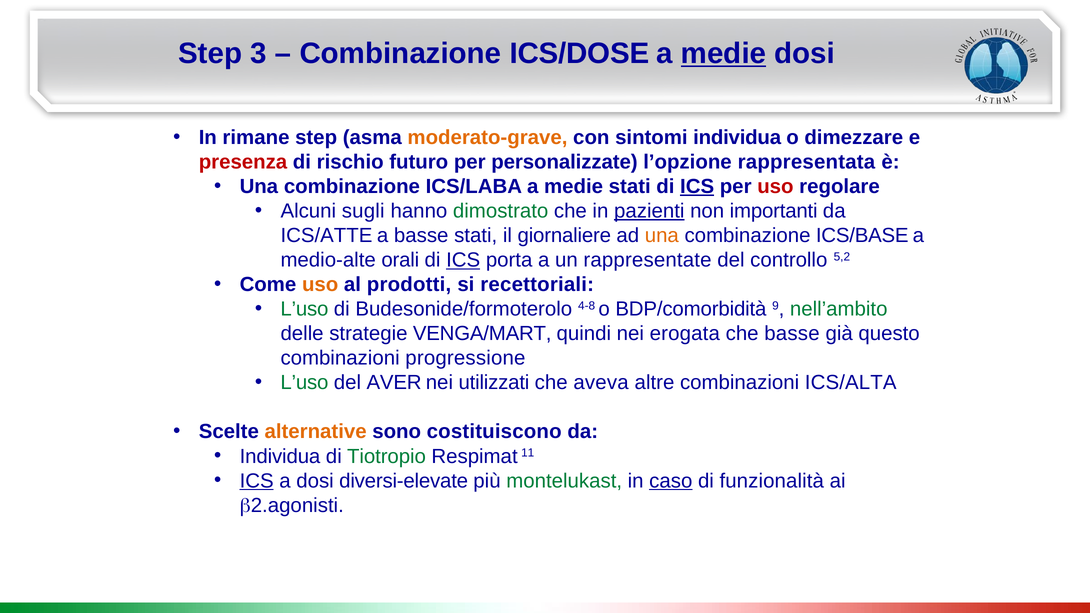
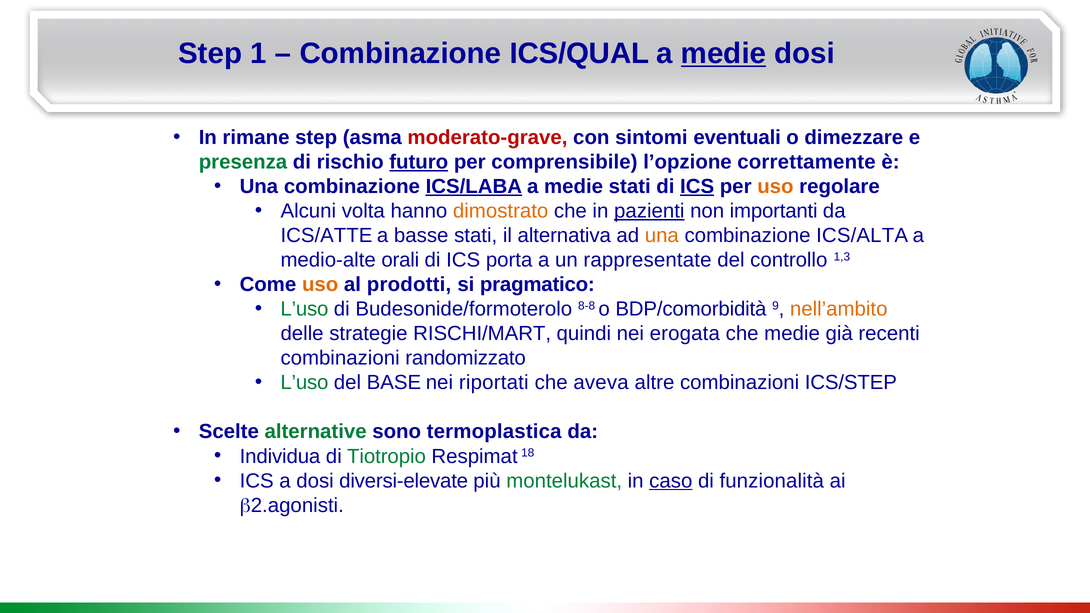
3: 3 -> 1 (259, 54)
ICS/DOSE: ICS/DOSE -> ICS/QUAL (579, 54)
moderato-grave colour: orange -> red (487, 138)
sintomi individua: individua -> eventuali (737, 138)
presenza colour: red -> green (243, 162)
futuro underline: none -> present (419, 162)
personalizzate: personalizzate -> comprensibile (564, 162)
rappresentata: rappresentata -> correttamente (806, 162)
ICS/LABA underline: none -> present (474, 187)
uso colour: red -> orange (775, 187)
sugli: sugli -> volta (363, 211)
dimostrato colour: green -> orange (501, 211)
giornaliere: giornaliere -> alternativa (564, 236)
ICS/BASE: ICS/BASE -> ICS/ALTA (862, 236)
ICS underline: present -> none (463, 260)
5,2: 5,2 -> 1,3 (842, 257)
recettoriali: recettoriali -> pragmatico (537, 285)
4-8: 4-8 -> 8-8 (587, 306)
nell’ambito colour: green -> orange (839, 309)
VENGA/MART: VENGA/MART -> RISCHI/MART (482, 334)
che basse: basse -> medie (792, 334)
questo: questo -> recenti (889, 334)
progressione: progressione -> randomizzato (466, 358)
AVER: AVER -> BASE (394, 383)
utilizzati: utilizzati -> riportati (494, 383)
ICS/ALTA: ICS/ALTA -> ICS/STEP (851, 383)
alternative colour: orange -> green (316, 432)
costituiscono: costituiscono -> termoplastica (494, 432)
11: 11 -> 18 (528, 453)
ICS underline: present -> none (257, 481)
